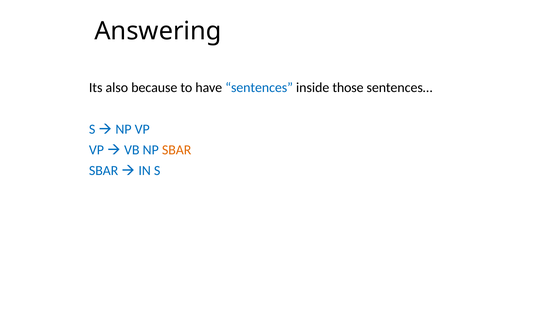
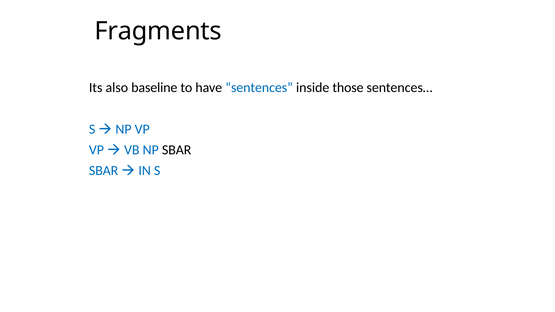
Answering: Answering -> Fragments (158, 31)
because: because -> baseline (154, 88)
SBAR colour: orange -> black (177, 150)
